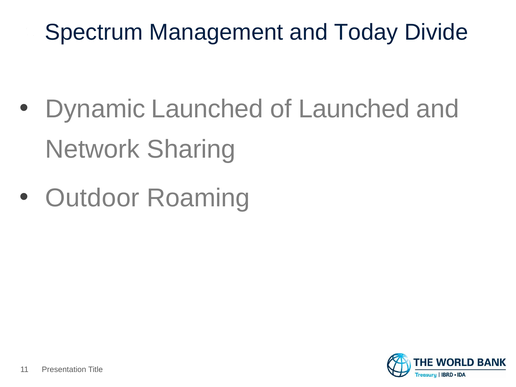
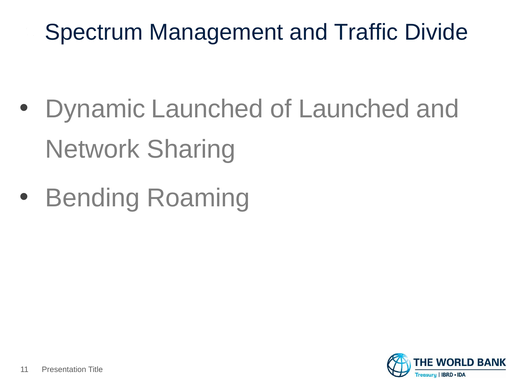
Today: Today -> Traffic (366, 32)
Outdoor: Outdoor -> Bending (92, 198)
